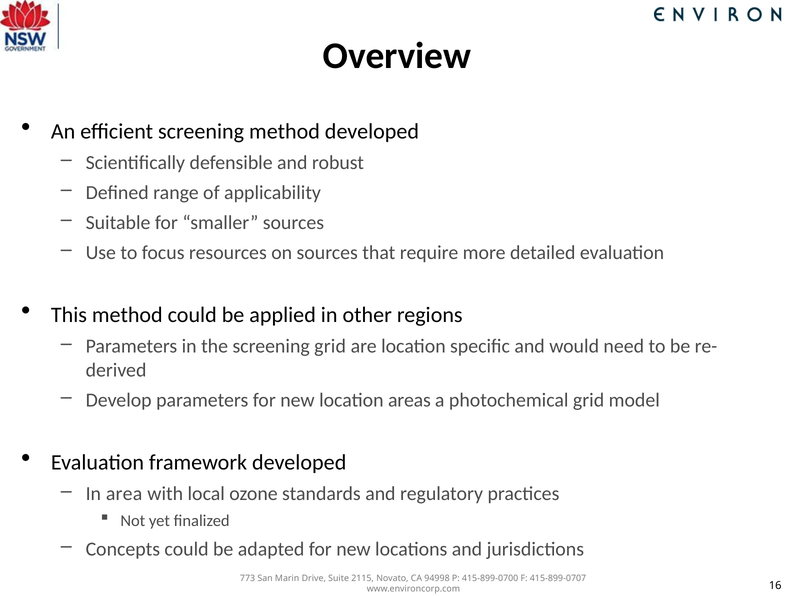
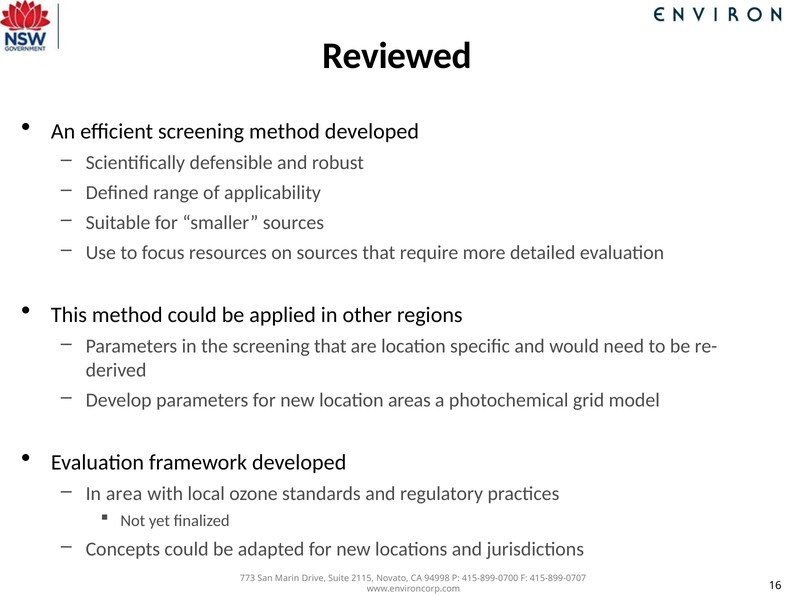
Overview: Overview -> Reviewed (397, 56)
screening grid: grid -> that (330, 346)
